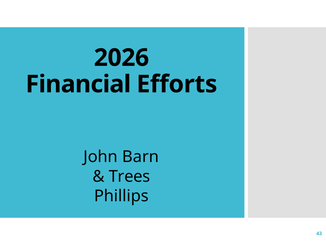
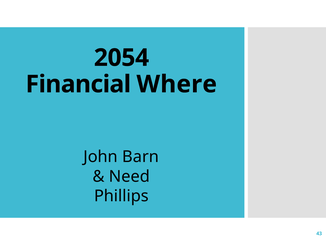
2026: 2026 -> 2054 (121, 58)
Efforts: Efforts -> Where (177, 84)
Trees: Trees -> Need (129, 176)
